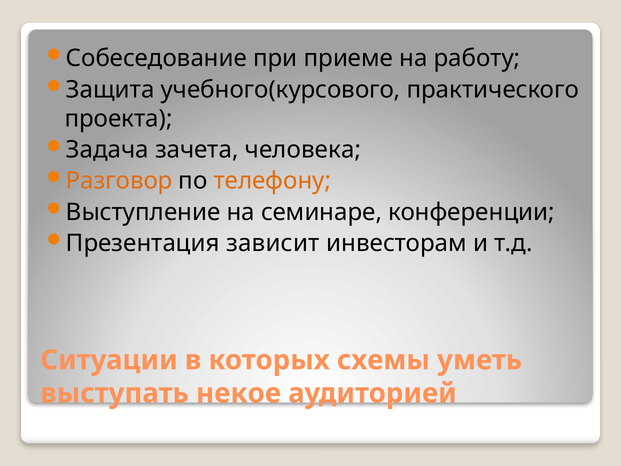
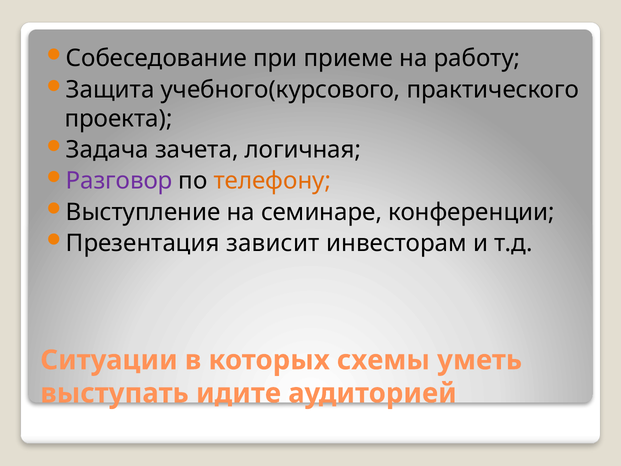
человека: человека -> логичная (303, 150)
Разговор colour: orange -> purple (119, 181)
некое: некое -> идите (239, 393)
